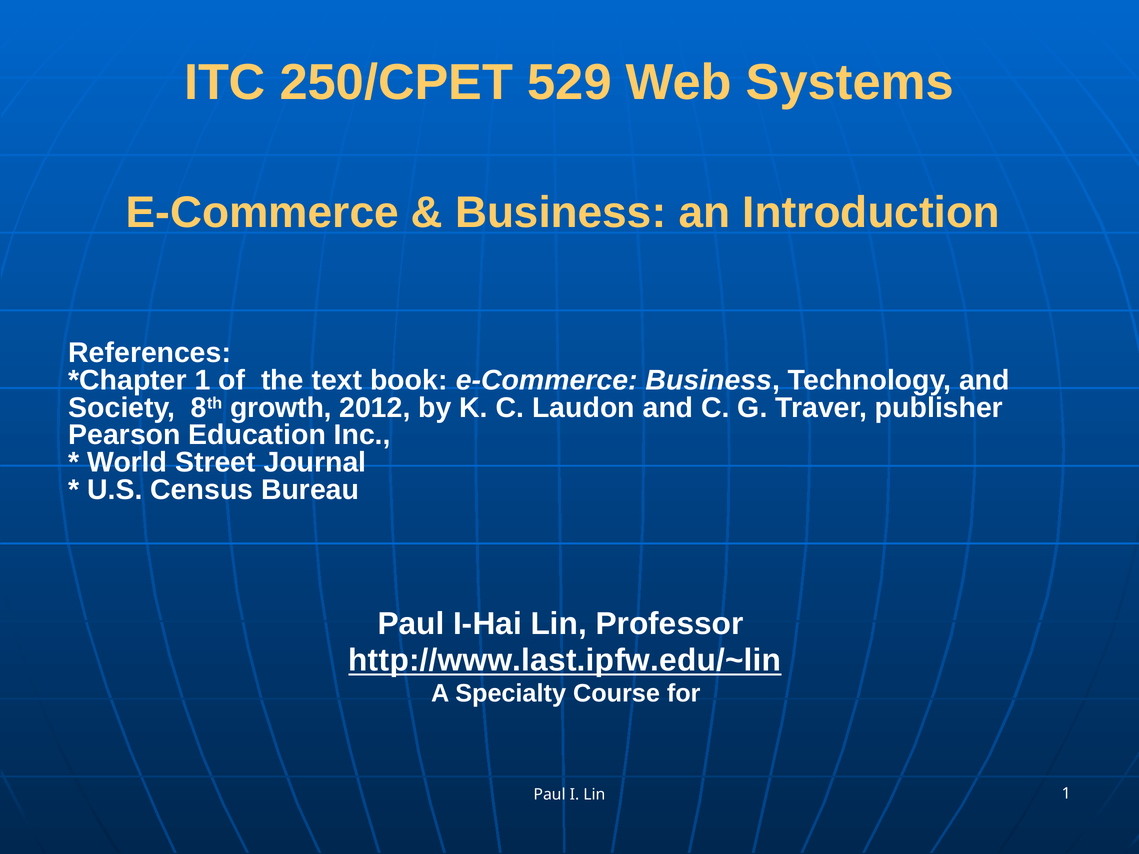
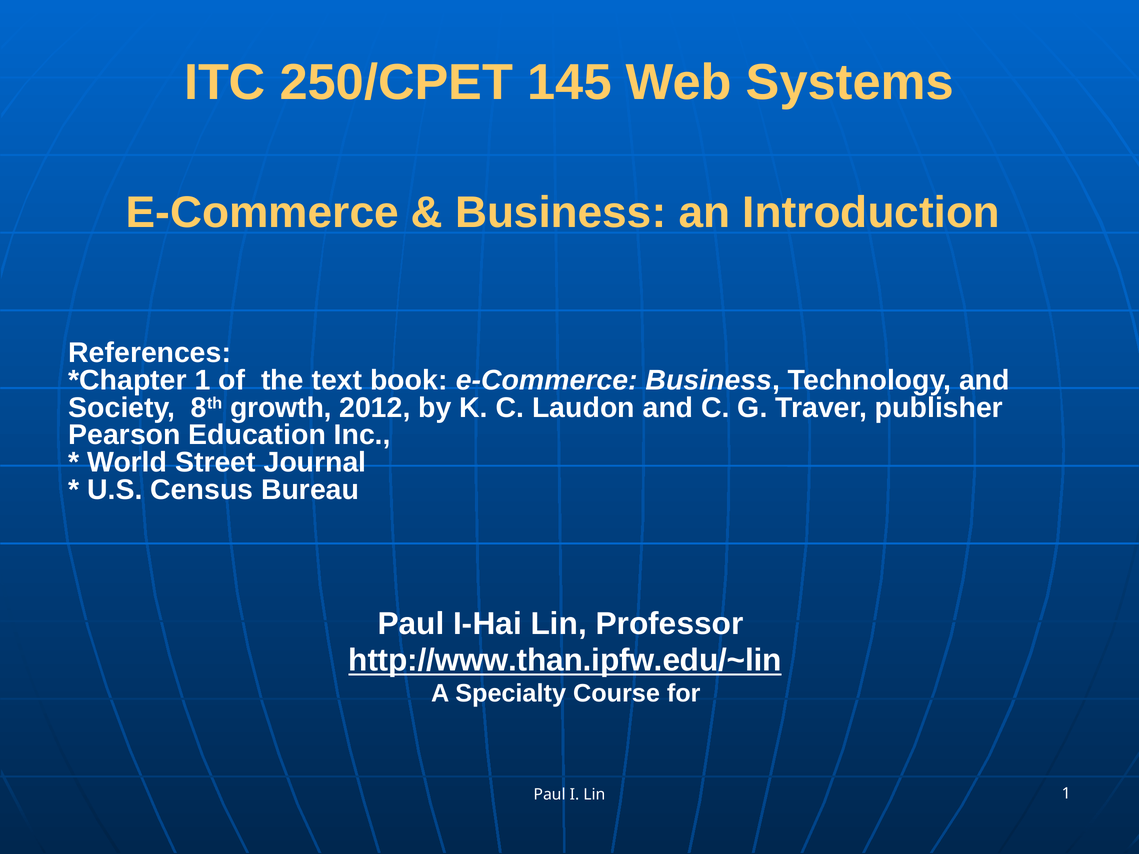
529: 529 -> 145 (569, 83)
http://www.last.ipfw.edu/~lin: http://www.last.ipfw.edu/~lin -> http://www.than.ipfw.edu/~lin (565, 661)
